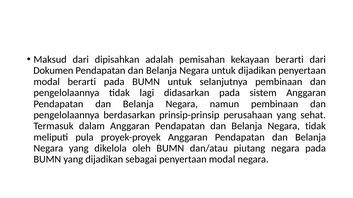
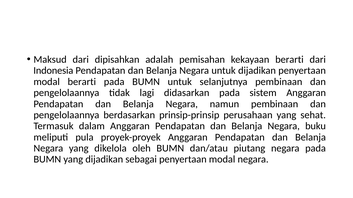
Dokumen: Dokumen -> Indonesia (53, 71)
Negara tidak: tidak -> buku (316, 126)
